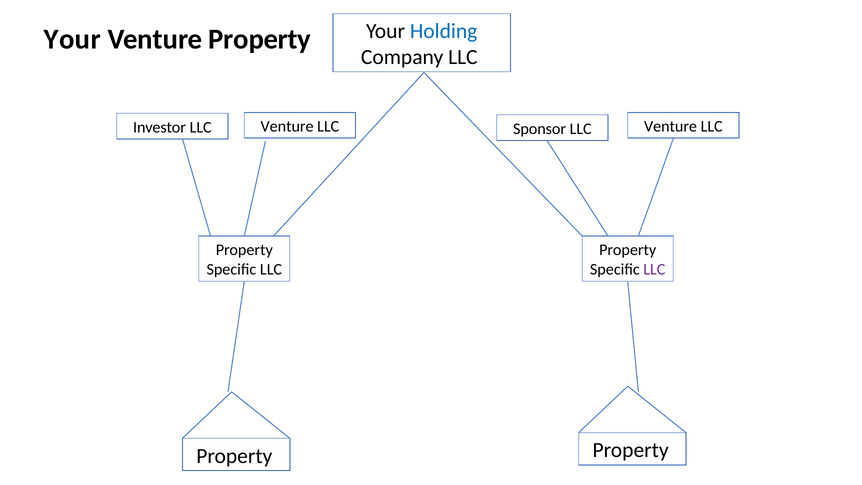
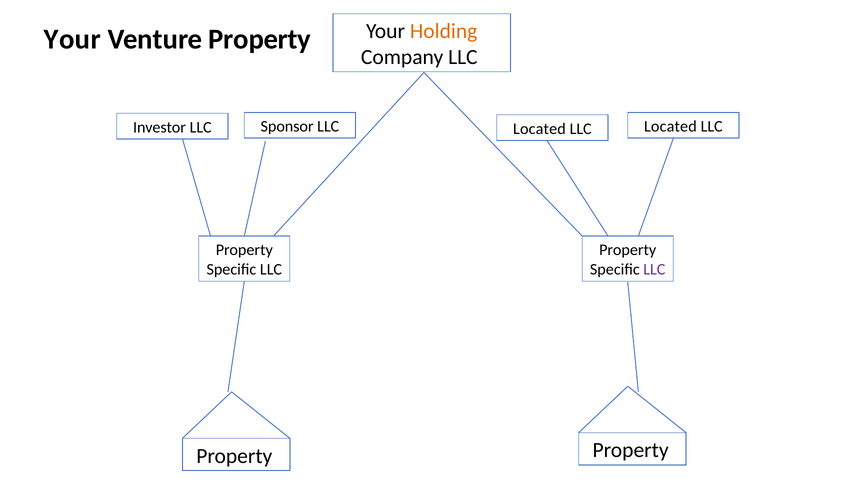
Holding colour: blue -> orange (444, 31)
Investor LLC Venture: Venture -> Sponsor (287, 126)
Sponsor: Sponsor -> Located (539, 129)
Venture: Venture -> Located (670, 126)
